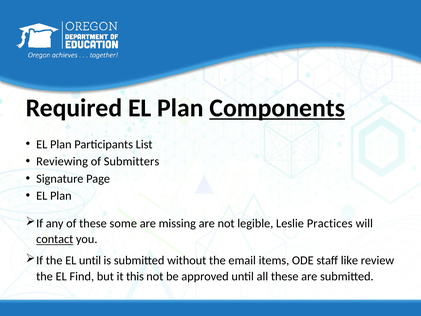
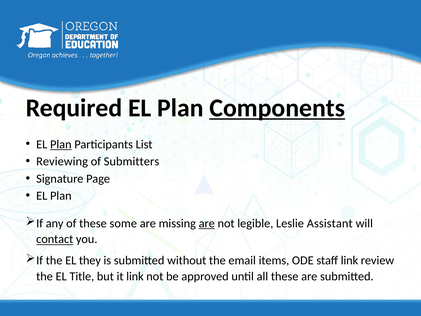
Plan underline: none -> present (61, 144)
are underline: none -> present (207, 223)
Practices: Practices -> Assistant (330, 223)
EL until: until -> they (90, 260)
staff like: like -> link (349, 260)
Find: Find -> Title (82, 276)
it this: this -> link (135, 276)
